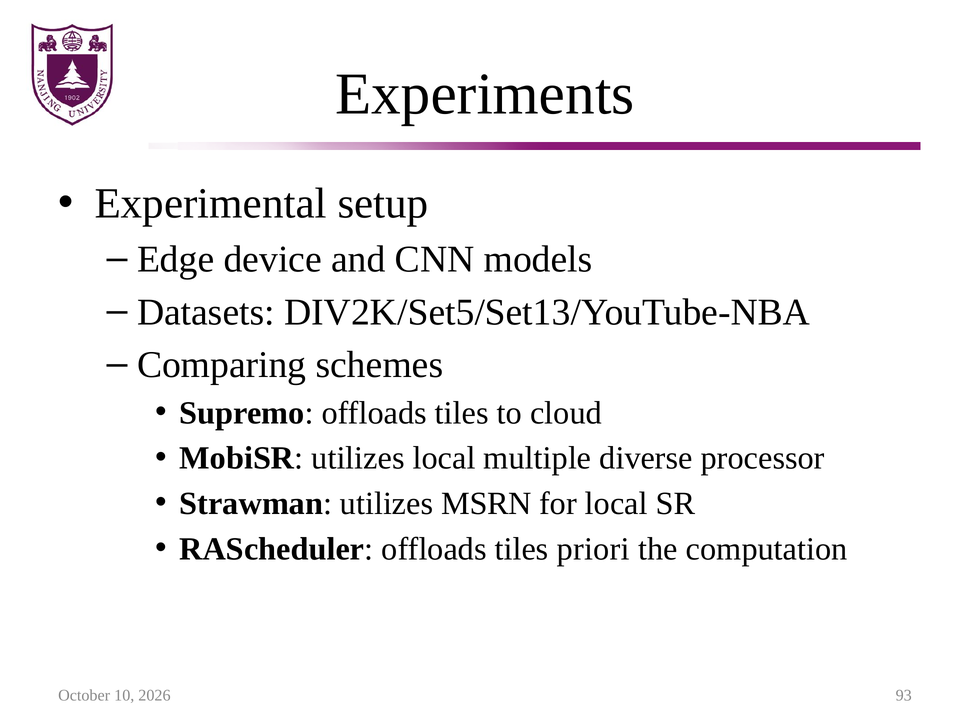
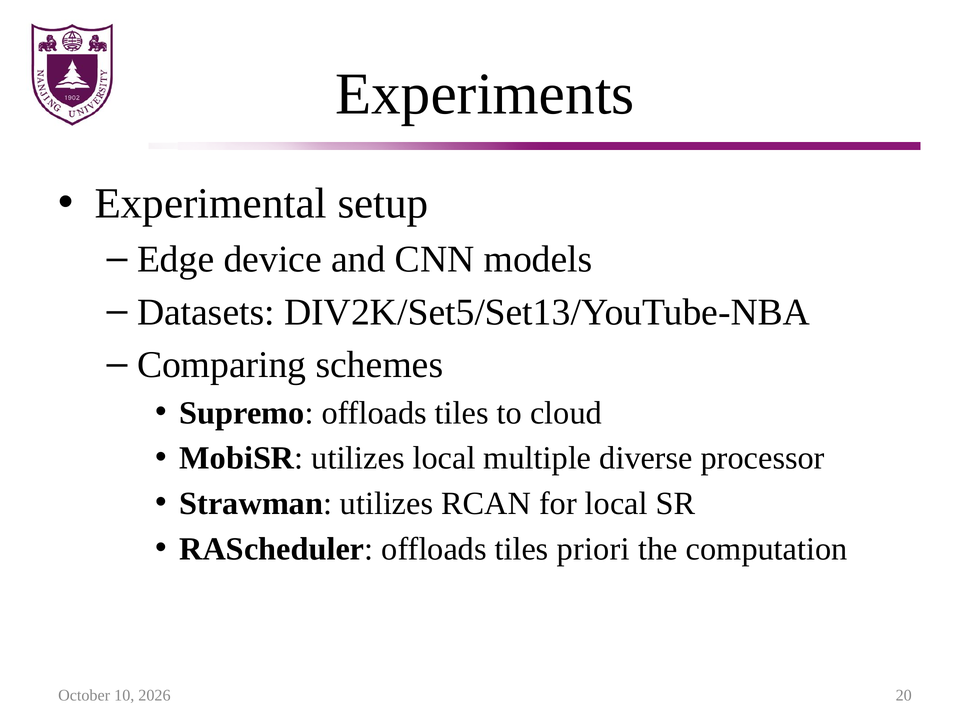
MSRN: MSRN -> RCAN (486, 503)
93: 93 -> 20 (904, 695)
